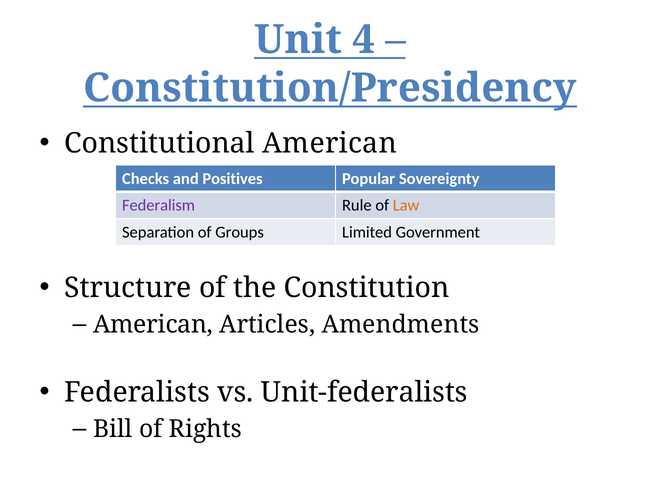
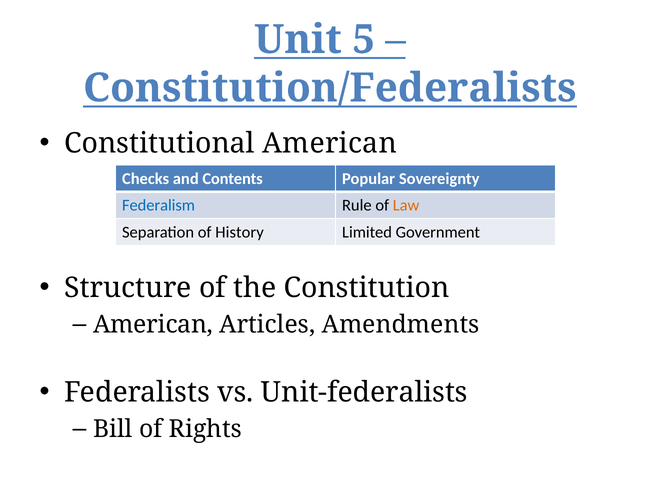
4: 4 -> 5 (364, 40)
Constitution/Presidency: Constitution/Presidency -> Constitution/Federalists (330, 88)
Positives: Positives -> Contents (233, 179)
Federalism colour: purple -> blue (159, 205)
Groups: Groups -> History (240, 232)
